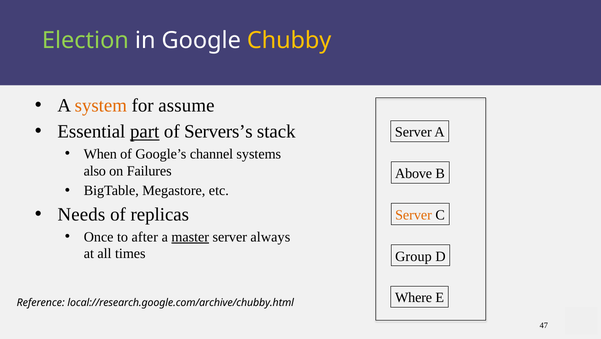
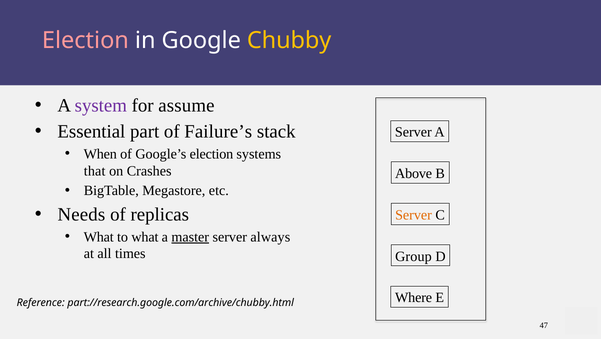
Election colour: light green -> pink (85, 40)
system colour: orange -> purple (101, 105)
part underline: present -> none (145, 132)
Servers’s: Servers’s -> Failure’s (218, 132)
Google’s channel: channel -> election (211, 154)
also: also -> that (95, 171)
Failures: Failures -> Crashes (149, 171)
Once: Once -> What (99, 237)
to after: after -> what (145, 237)
local://research.google.com/archive/chubby.html: local://research.google.com/archive/chubby.html -> part://research.google.com/archive/chubby.html (181, 302)
